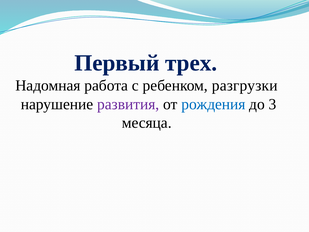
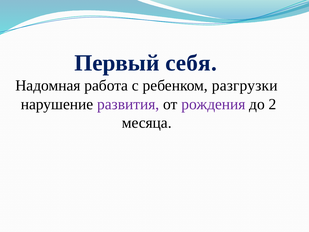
трех: трех -> себя (191, 63)
рождения colour: blue -> purple (213, 104)
3: 3 -> 2 (273, 104)
